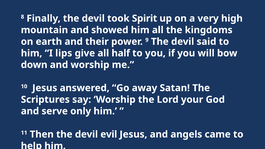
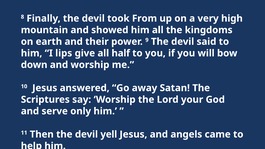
Spirit: Spirit -> From (145, 18)
evil: evil -> yell (109, 134)
